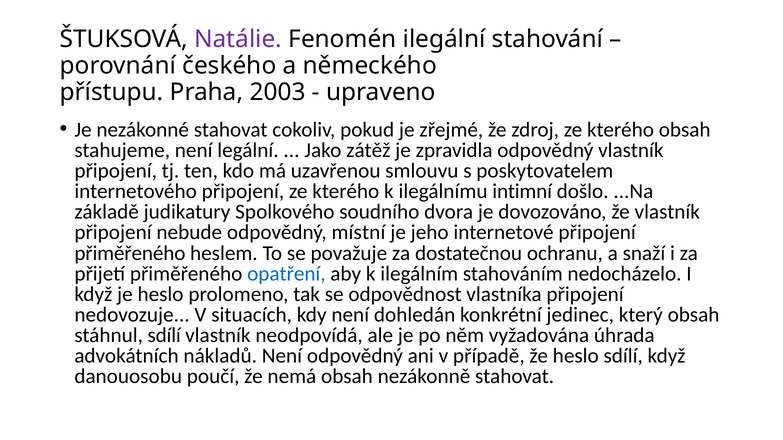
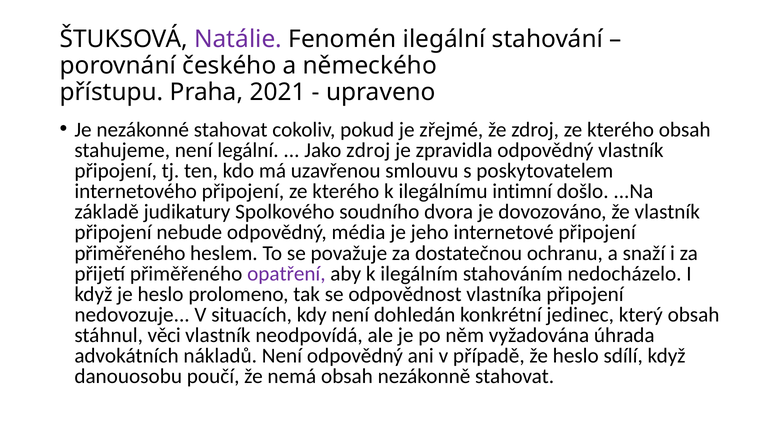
2003: 2003 -> 2021 (278, 92)
Jako zátěž: zátěž -> zdroj (368, 150)
místní: místní -> média (358, 233)
opatření colour: blue -> purple (286, 274)
stáhnul sdílí: sdílí -> věci (164, 336)
